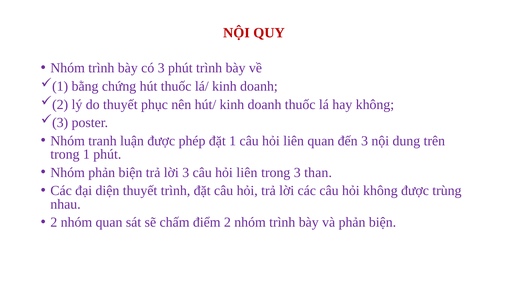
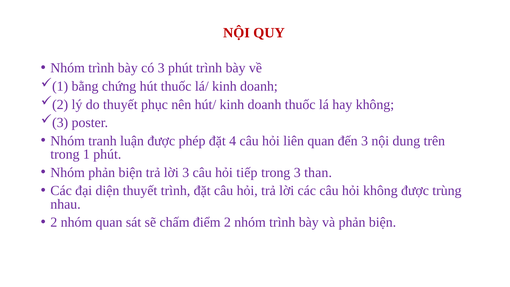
đặt 1: 1 -> 4 (233, 141)
3 câu hỏi liên: liên -> tiếp (247, 172)
